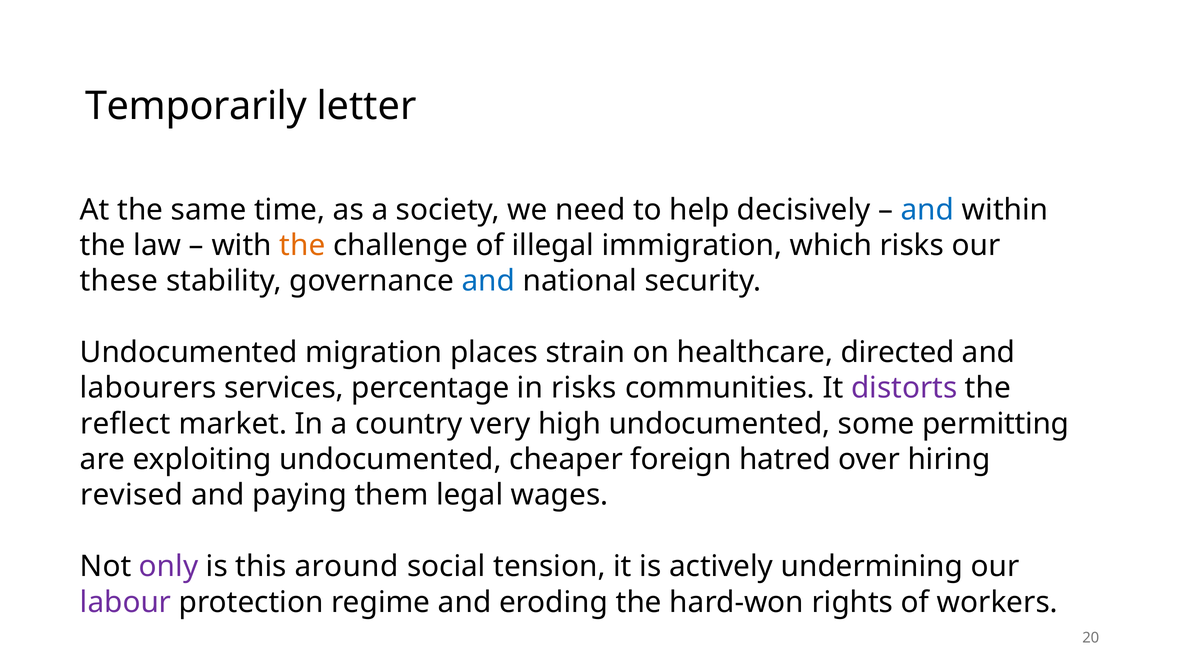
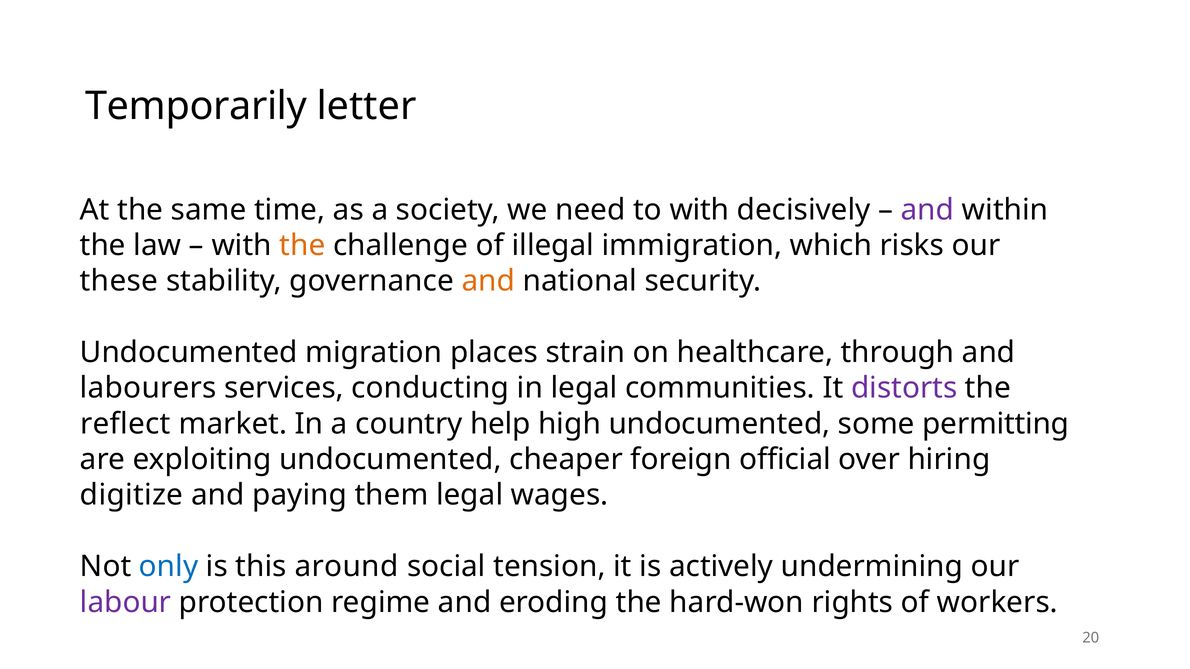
to help: help -> with (700, 210)
and colour: blue -> purple (927, 210)
and colour: blue -> orange (488, 281)
directed: directed -> through (898, 353)
percentage: percentage -> conducting (430, 388)
in risks: risks -> legal (584, 388)
very: very -> help (500, 424)
hatred: hatred -> official (785, 460)
revised: revised -> digitize (132, 495)
only colour: purple -> blue (169, 567)
